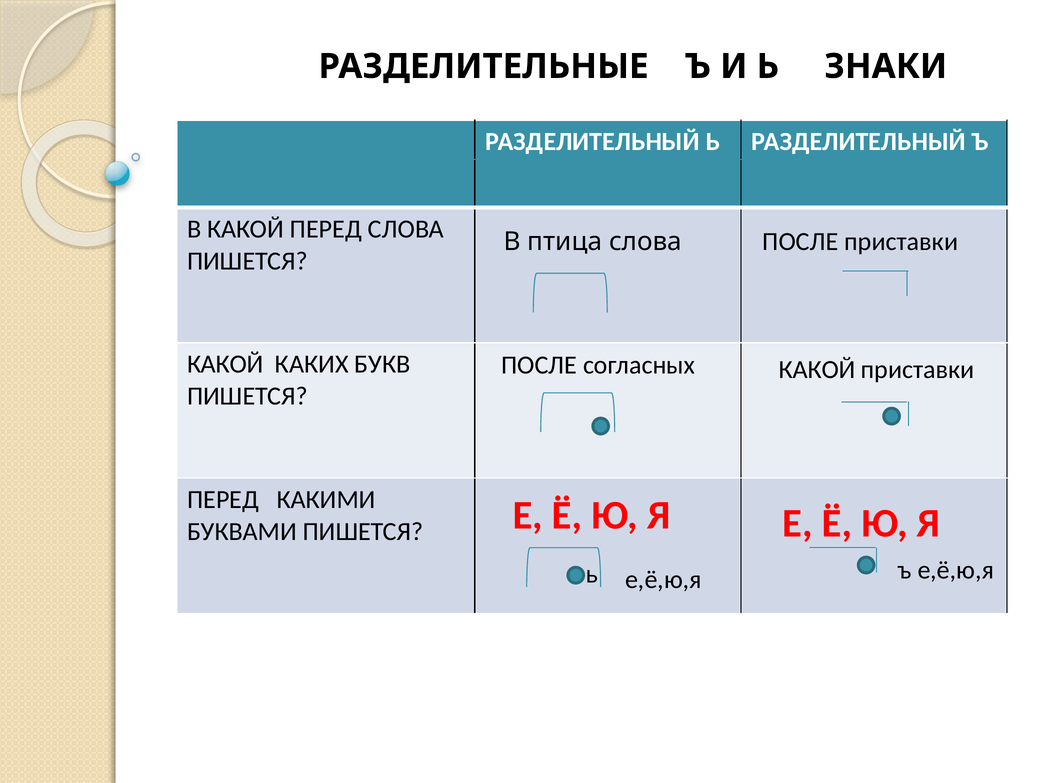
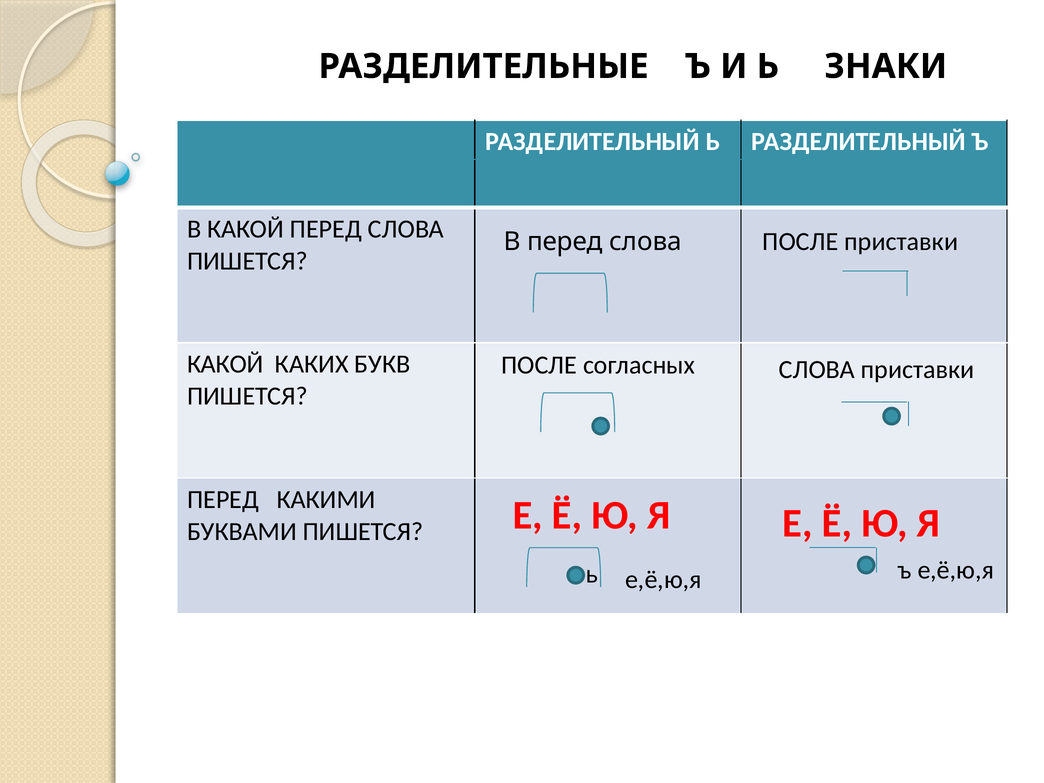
В птица: птица -> перед (565, 241)
КАКОЙ: КАКОЙ -> СЛОВА (817, 370)
